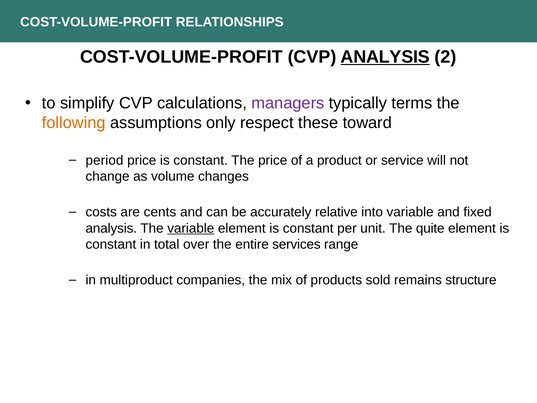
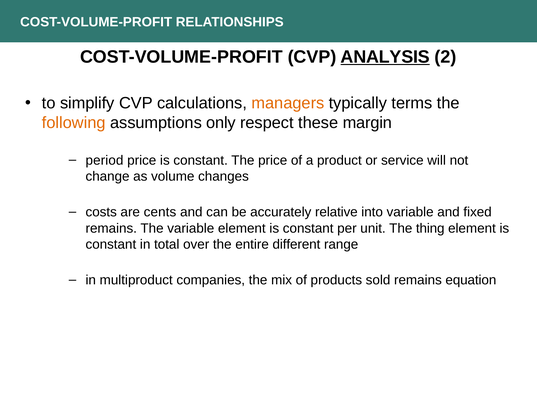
managers colour: purple -> orange (288, 103)
toward: toward -> margin (367, 123)
analysis: analysis -> remains (111, 228)
variable underline: present -> none (191, 228)
quite: quite -> thing (430, 228)
services: services -> different (296, 244)
structure: structure -> equation (471, 280)
